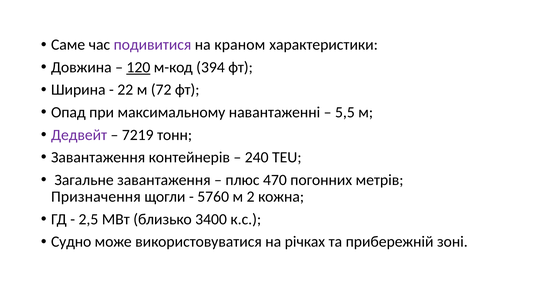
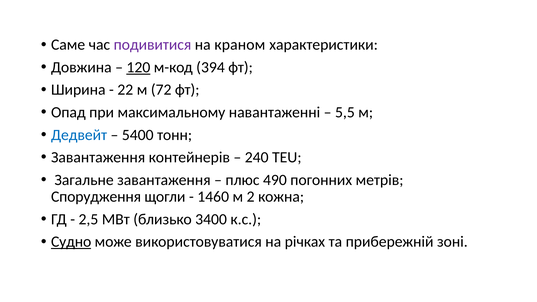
Дедвейт colour: purple -> blue (79, 135)
7219: 7219 -> 5400 (138, 135)
470: 470 -> 490 (275, 180)
Призначення: Призначення -> Спорудження (96, 197)
5760: 5760 -> 1460 (213, 197)
Судно underline: none -> present (71, 242)
